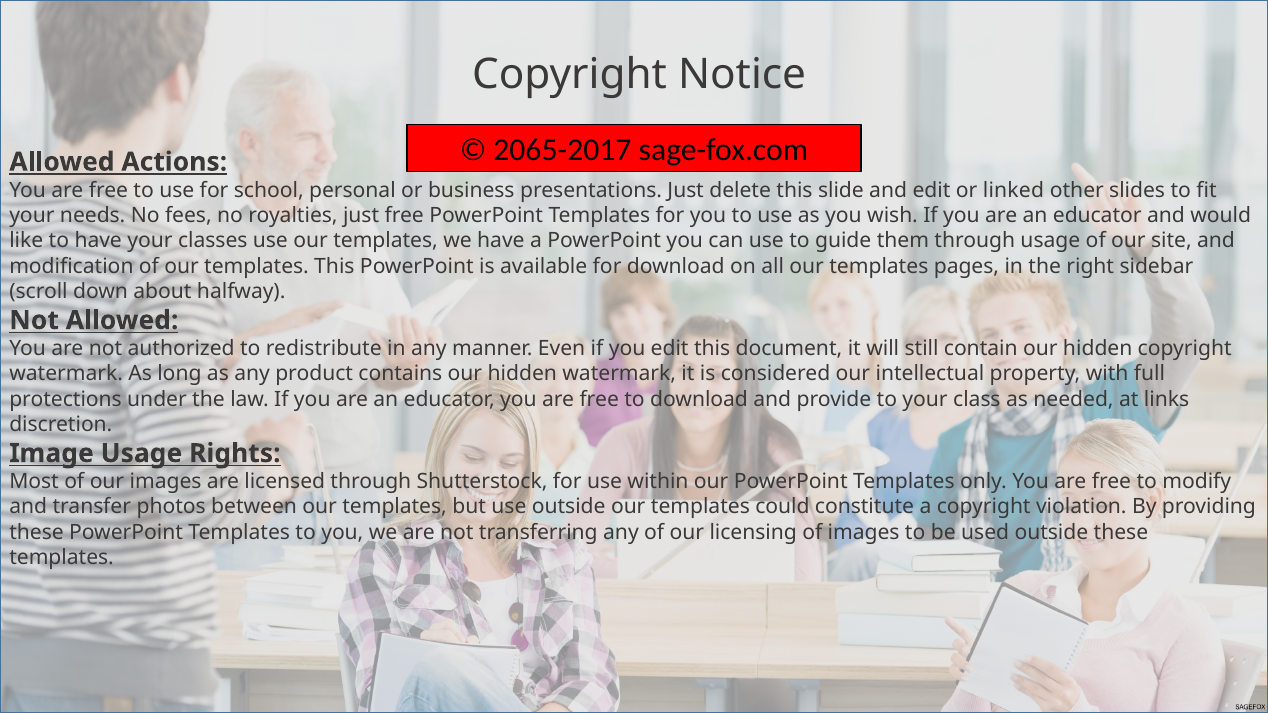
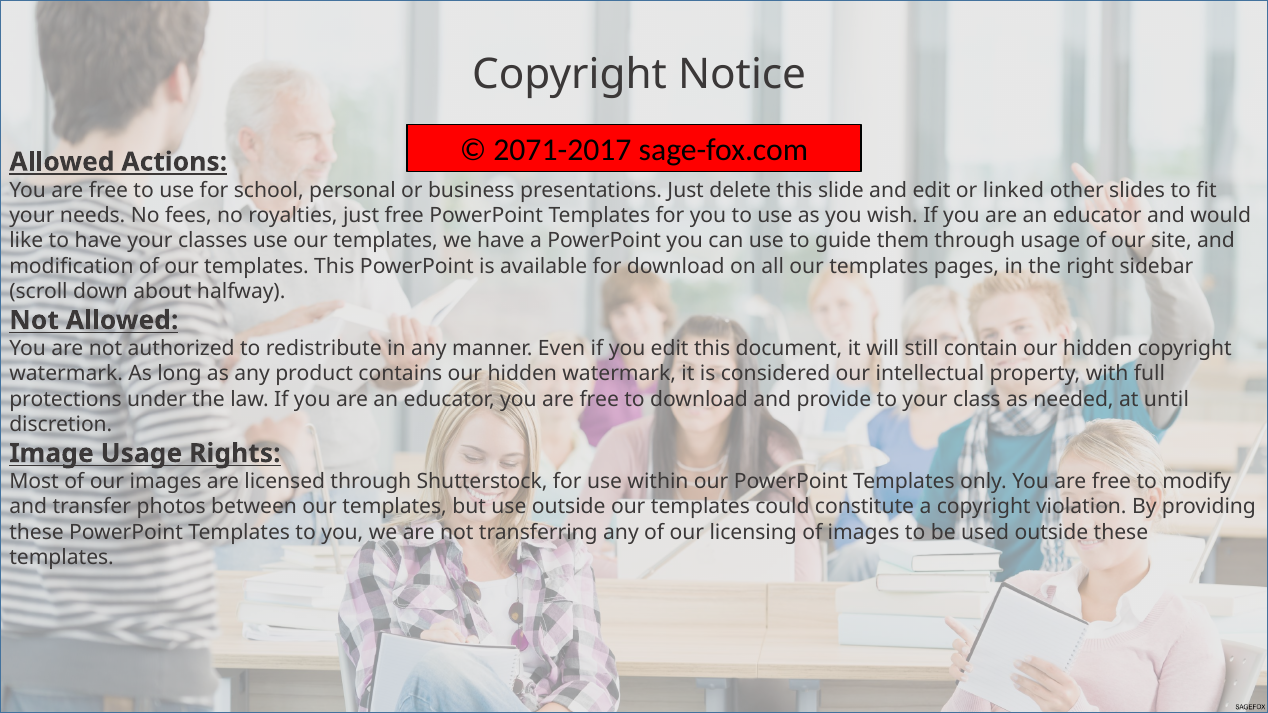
2065-2017: 2065-2017 -> 2071-2017 (562, 150)
links: links -> until (1166, 399)
